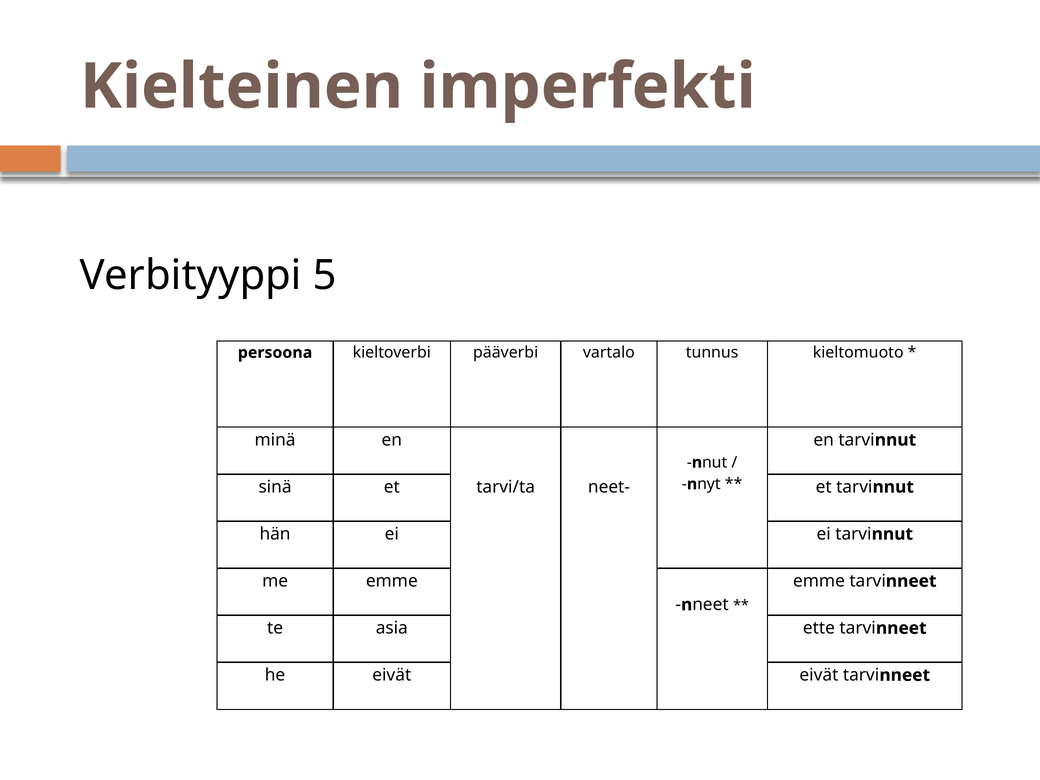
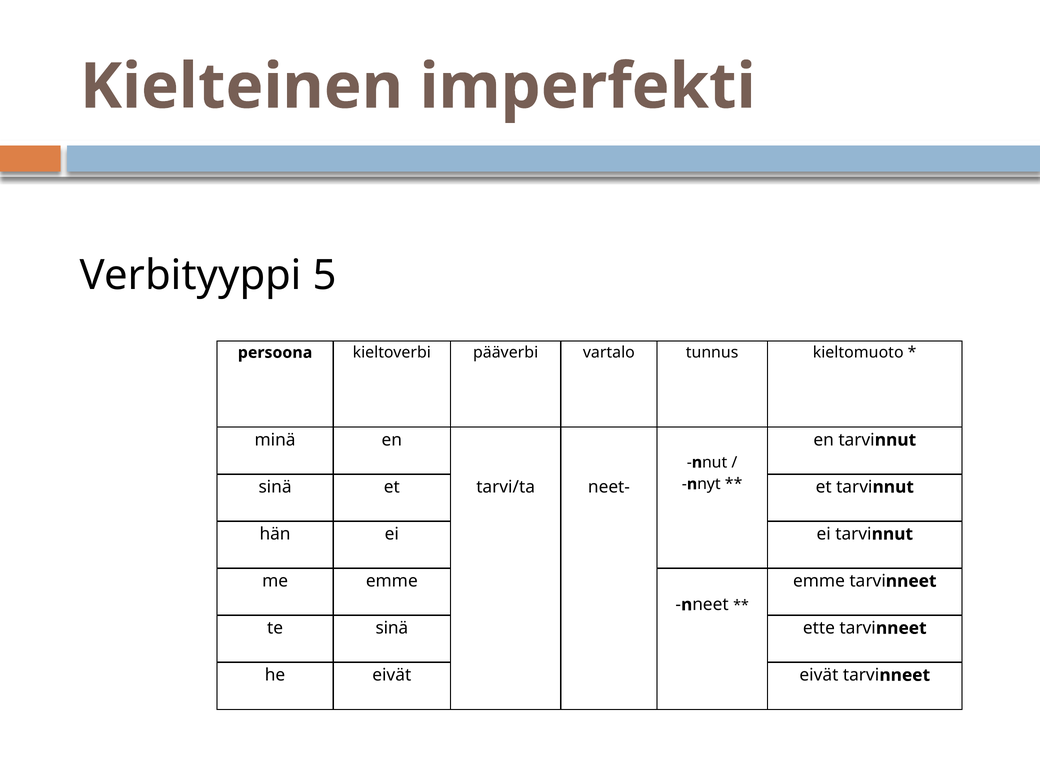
te asia: asia -> sinä (392, 628)
